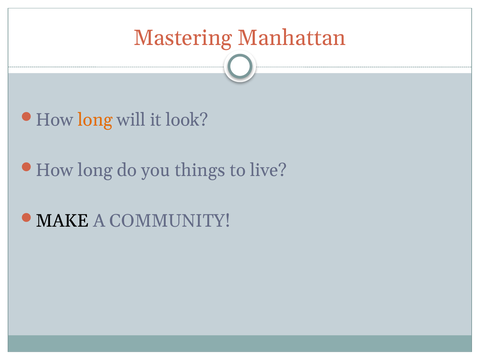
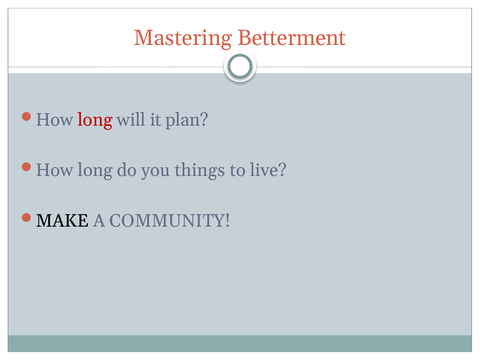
Manhattan: Manhattan -> Betterment (292, 38)
long colour: orange -> red (95, 120)
look: look -> plan (187, 120)
